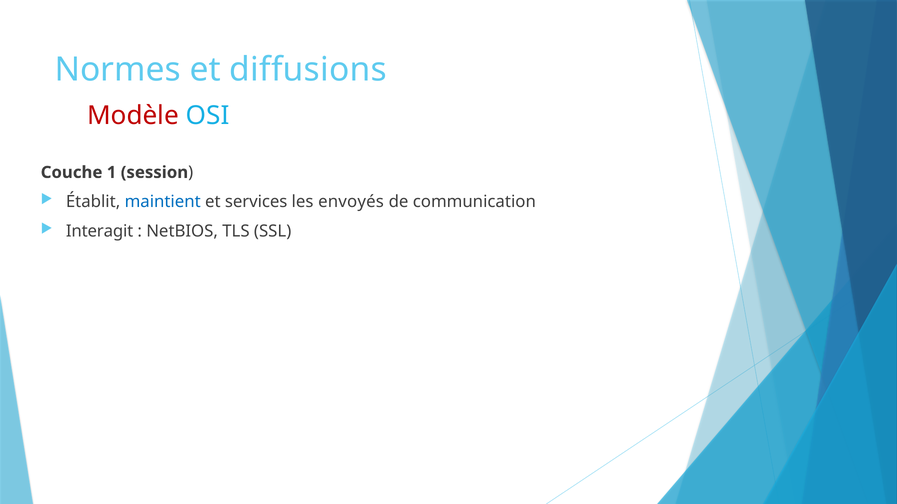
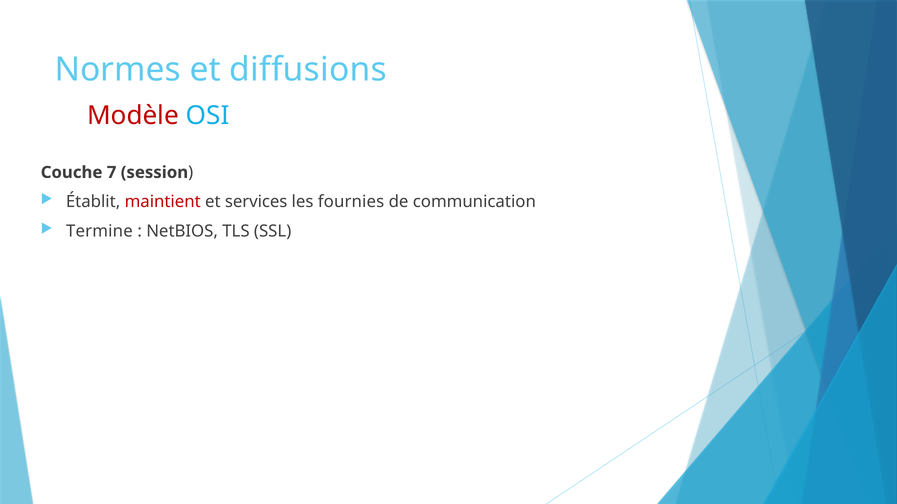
1: 1 -> 7 (112, 173)
maintient colour: blue -> red (163, 202)
envoyés: envoyés -> fournies (351, 202)
Interagit: Interagit -> Termine (99, 232)
